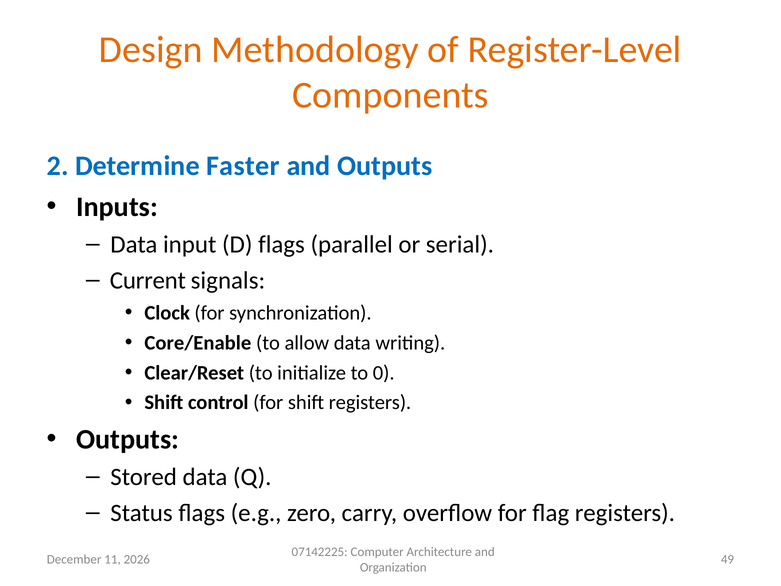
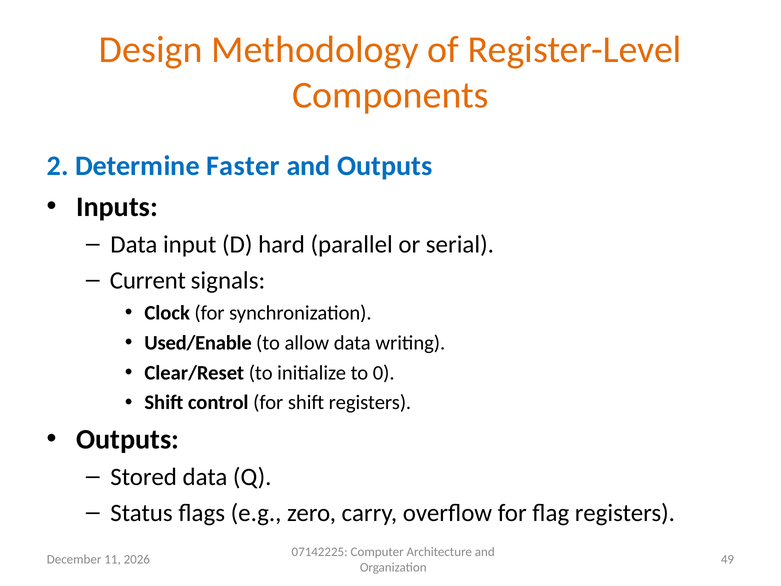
D flags: flags -> hard (282, 244)
Core/Enable: Core/Enable -> Used/Enable (198, 343)
